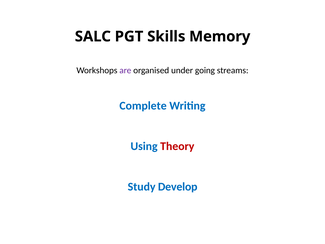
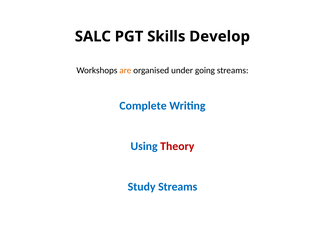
Memory: Memory -> Develop (220, 36)
are colour: purple -> orange (125, 70)
Study Develop: Develop -> Streams (178, 187)
